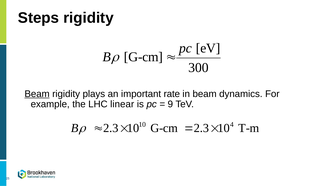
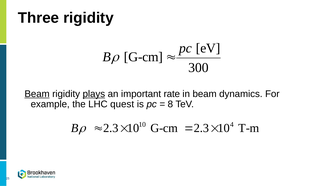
Steps: Steps -> Three (39, 18)
plays underline: none -> present (94, 94)
linear: linear -> quest (122, 104)
9: 9 -> 8 (170, 104)
